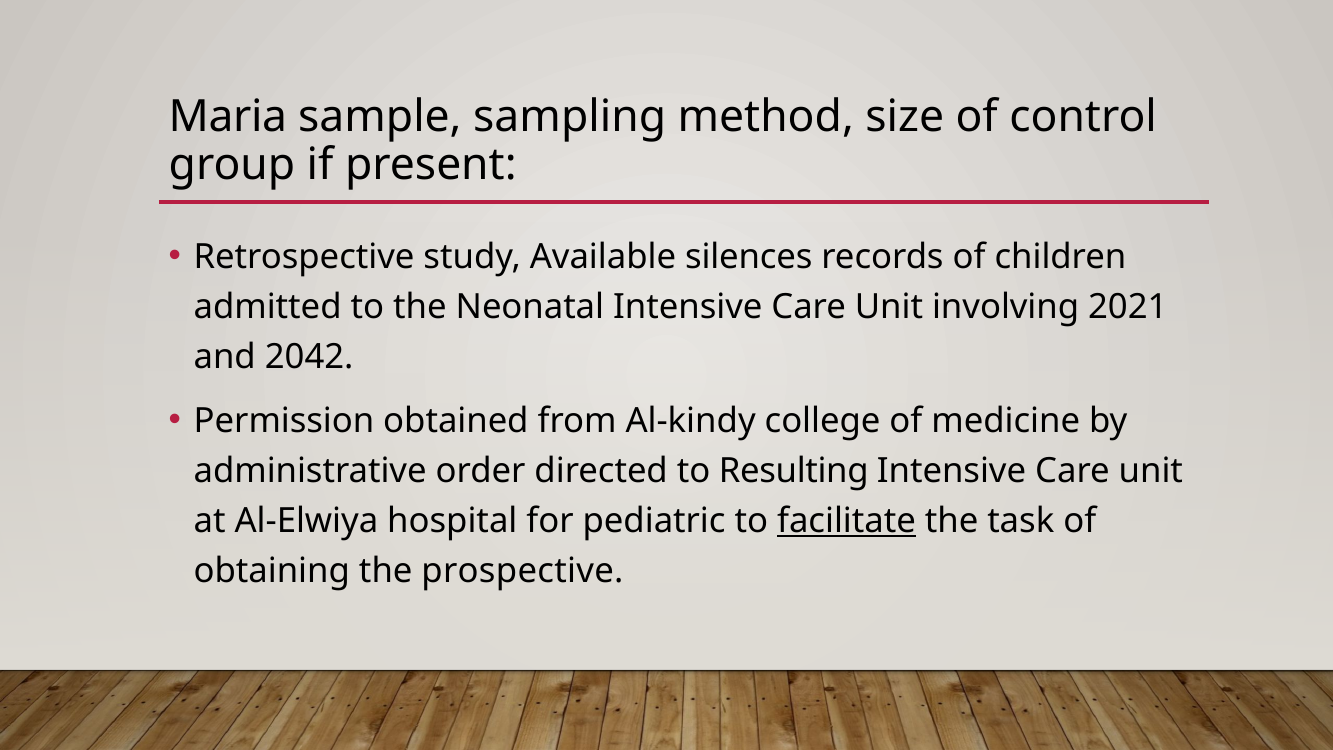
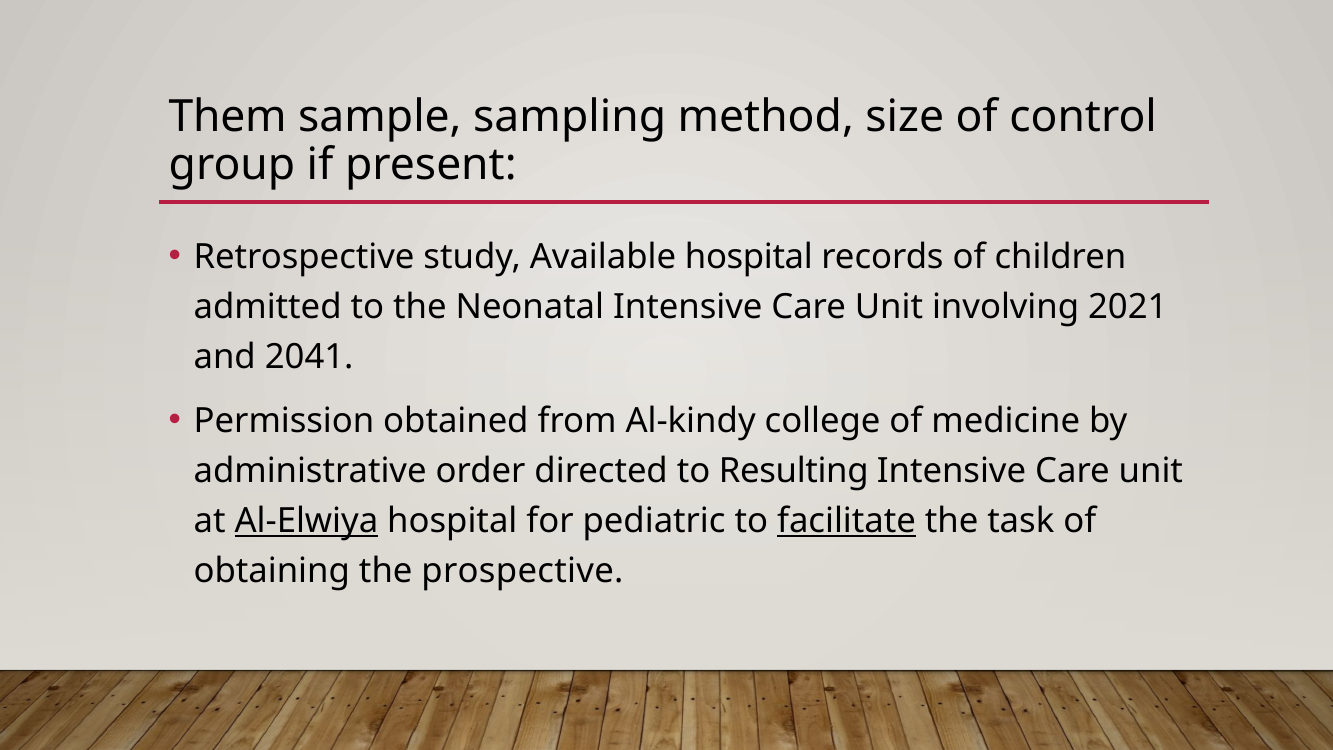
Maria: Maria -> Them (228, 117)
Available silences: silences -> hospital (749, 257)
2042: 2042 -> 2041 (309, 357)
Al-Elwiya underline: none -> present (306, 521)
